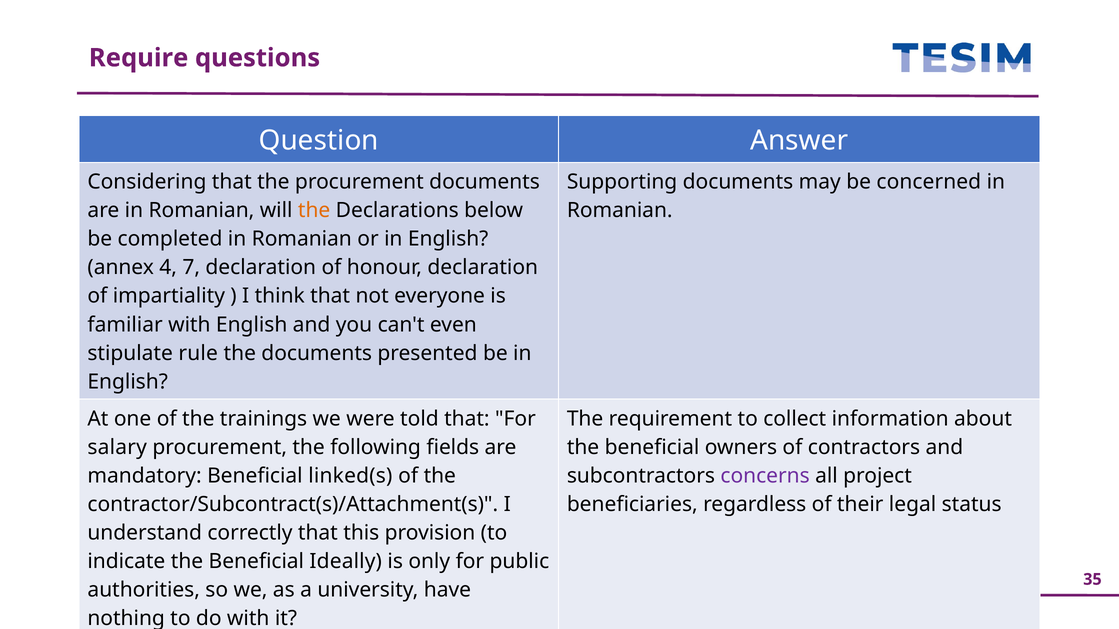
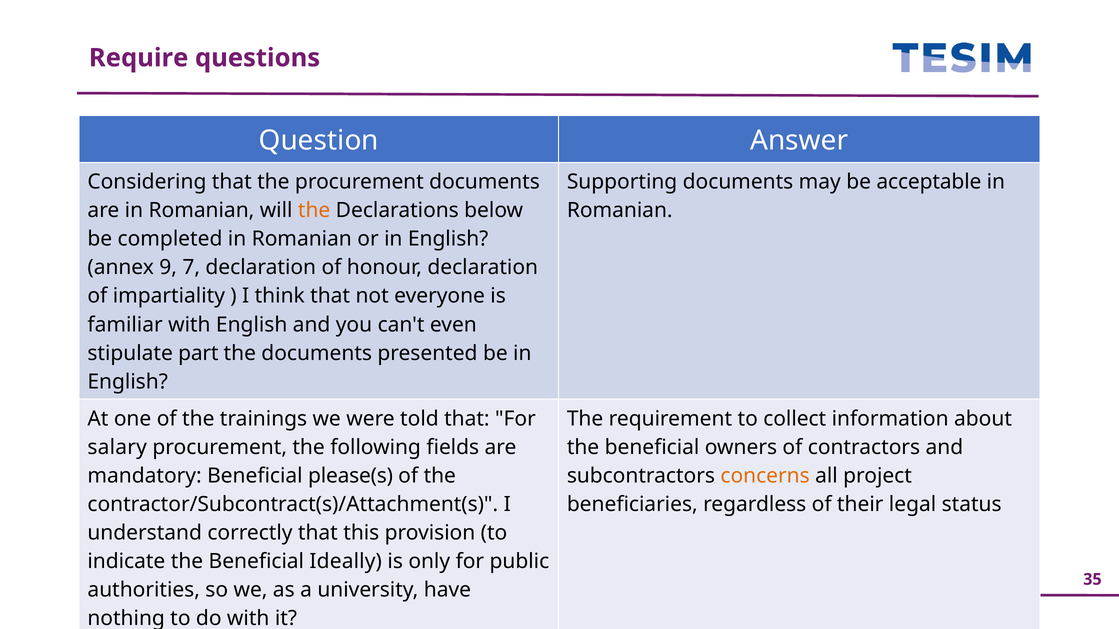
concerned: concerned -> acceptable (929, 182)
4: 4 -> 9 (168, 268)
rule: rule -> part (198, 353)
linked(s: linked(s -> please(s (351, 476)
concerns colour: purple -> orange (765, 476)
